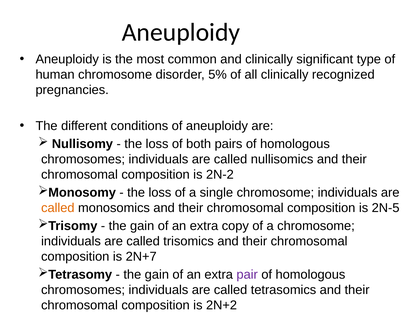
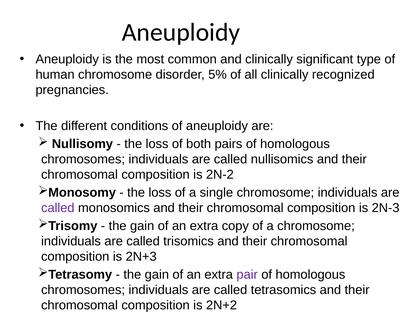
called colour: orange -> purple (58, 208)
2N-5: 2N-5 -> 2N-3 (386, 208)
2N+7: 2N+7 -> 2N+3 (141, 257)
